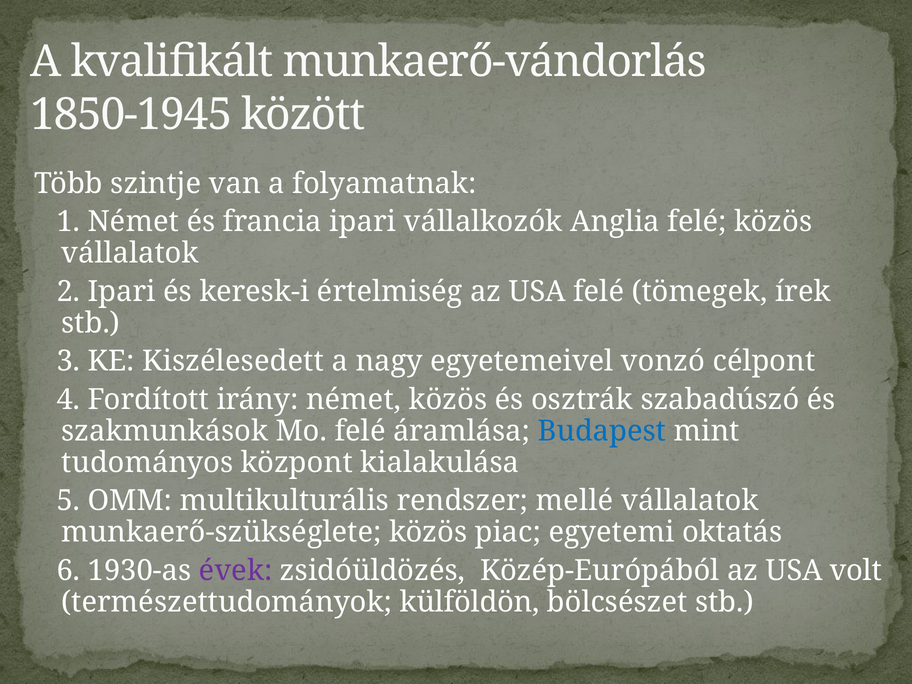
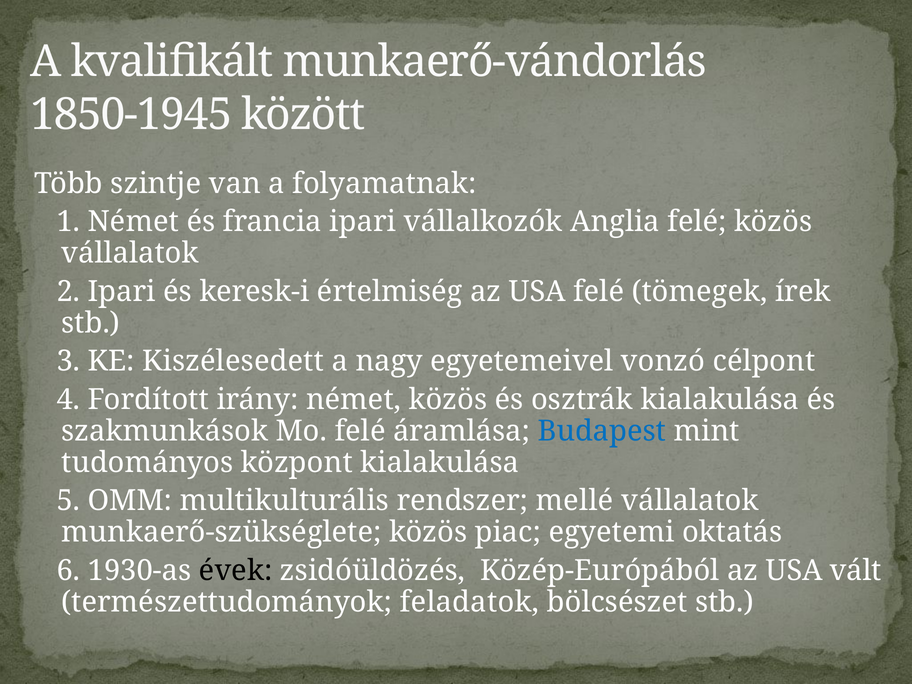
osztrák szabadúszó: szabadúszó -> kialakulása (720, 400)
évek colour: purple -> black (236, 571)
volt: volt -> vált (856, 571)
külföldön: külföldön -> feladatok (469, 602)
